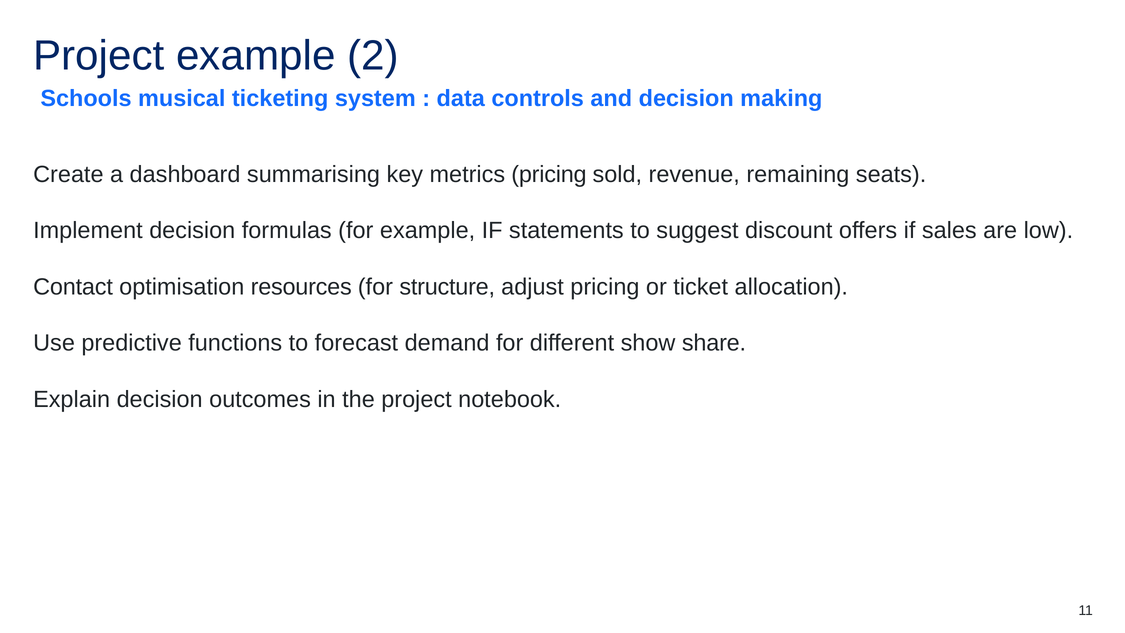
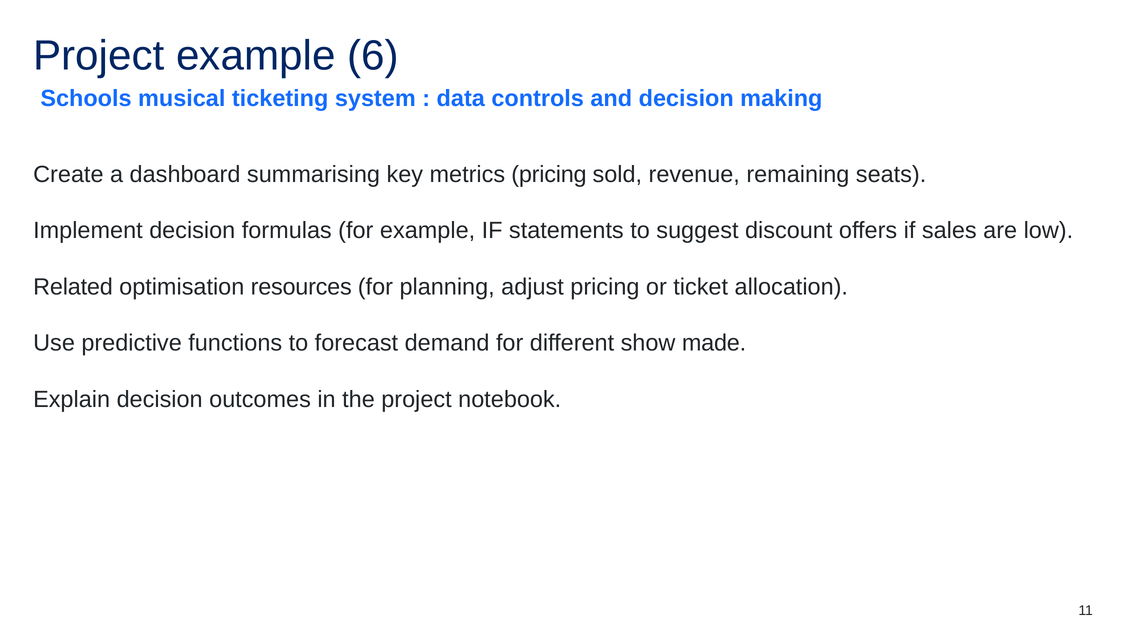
2: 2 -> 6 (373, 56)
Contact: Contact -> Related (73, 287)
structure: structure -> planning (447, 287)
share: share -> made (714, 343)
